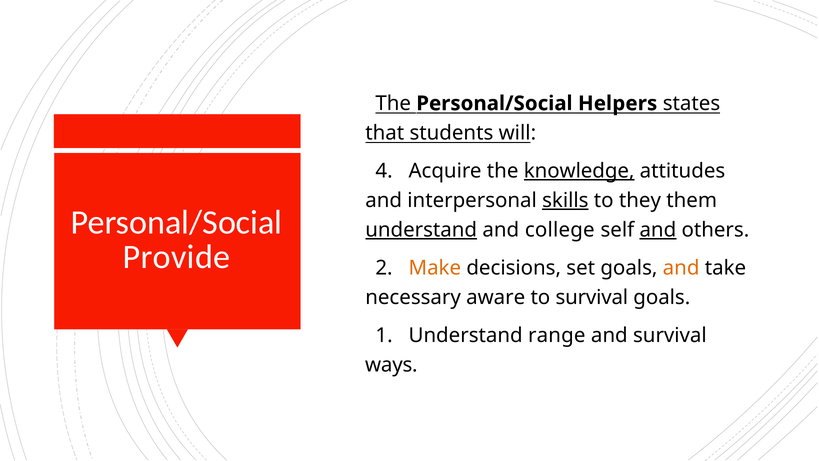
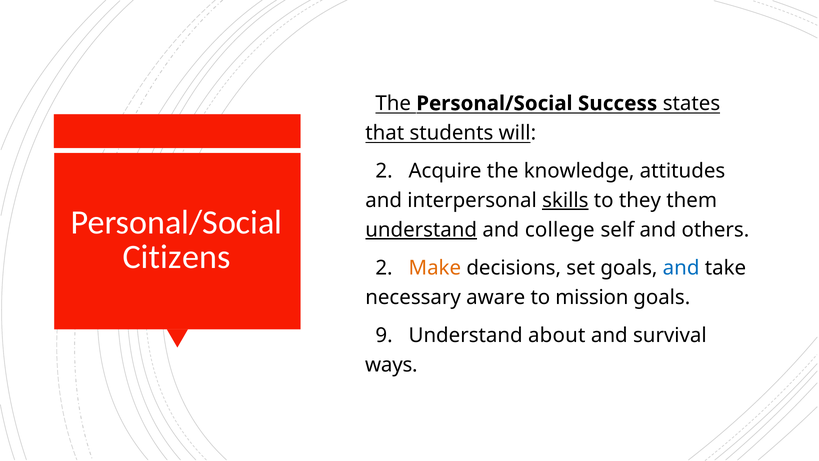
Helpers: Helpers -> Success (618, 103)
4: 4 -> 2 (384, 171)
knowledge underline: present -> none (579, 171)
and underline: present -> none (658, 230)
Provide: Provide -> Citizens (177, 257)
and colour: orange -> blue (681, 268)
to survival: survival -> mission (592, 297)
1: 1 -> 9 (384, 335)
range: range -> about (557, 335)
